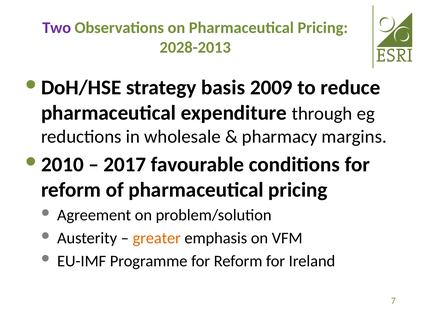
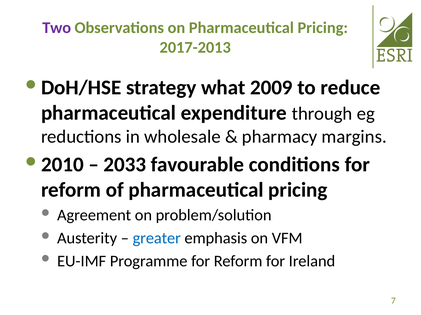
2028-2013: 2028-2013 -> 2017-2013 (195, 48)
basis: basis -> what (223, 88)
2017: 2017 -> 2033 (125, 165)
greater colour: orange -> blue (157, 239)
